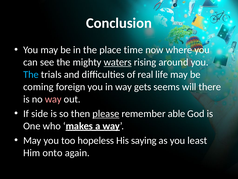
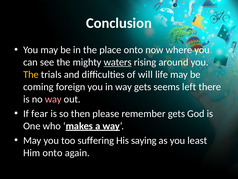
place time: time -> onto (133, 50)
The colour: light blue -> yellow (31, 74)
real: real -> will (145, 74)
will: will -> left (189, 87)
side: side -> fear (40, 113)
please underline: present -> none (106, 113)
remember able: able -> gets (176, 113)
hopeless: hopeless -> suffering (96, 140)
